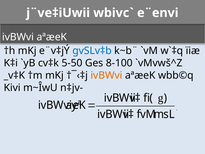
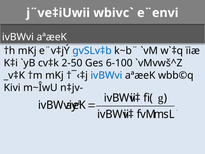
5-50: 5-50 -> 2-50 (72, 63)
8-100: 8-100 -> 6-100 (119, 63)
ivBWvi colour: orange -> blue (106, 75)
